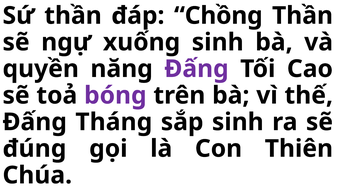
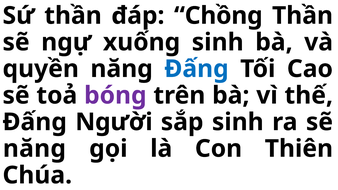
Đấng colour: purple -> blue (197, 69)
Tháng: Tháng -> Người (114, 122)
đúng: đúng -> năng (34, 149)
